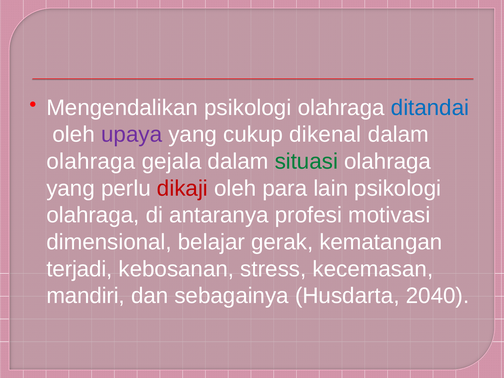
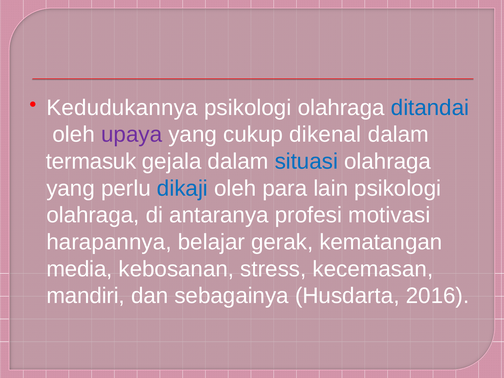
Mengendalikan: Mengendalikan -> Kedudukannya (122, 108)
olahraga: olahraga -> termasuk (91, 161)
situasi colour: green -> blue (306, 161)
dikaji colour: red -> blue (182, 188)
dimensional: dimensional -> harapannya (109, 242)
terjadi: terjadi -> media (79, 269)
2040: 2040 -> 2016 (438, 296)
